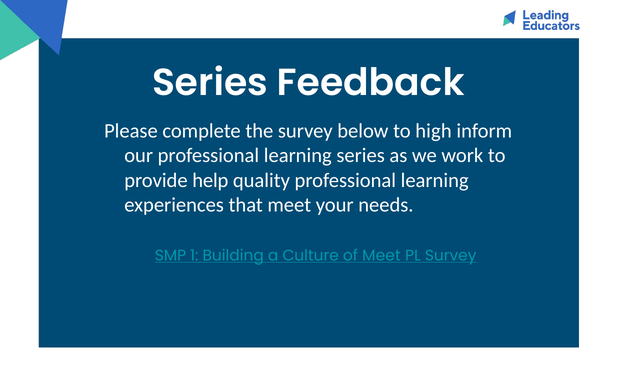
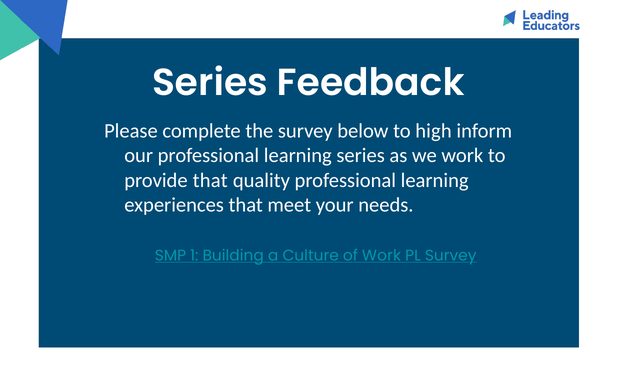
provide help: help -> that (210, 180)
of Meet: Meet -> Work (381, 255)
